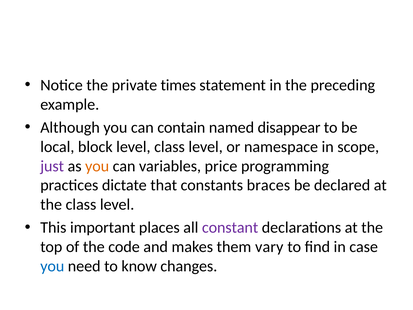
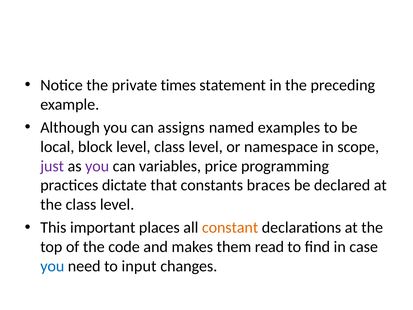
contain: contain -> assigns (181, 127)
disappear: disappear -> examples (289, 127)
you colour: orange -> purple (97, 166)
constant colour: purple -> orange (230, 227)
vary: vary -> read (269, 247)
know: know -> input (139, 266)
